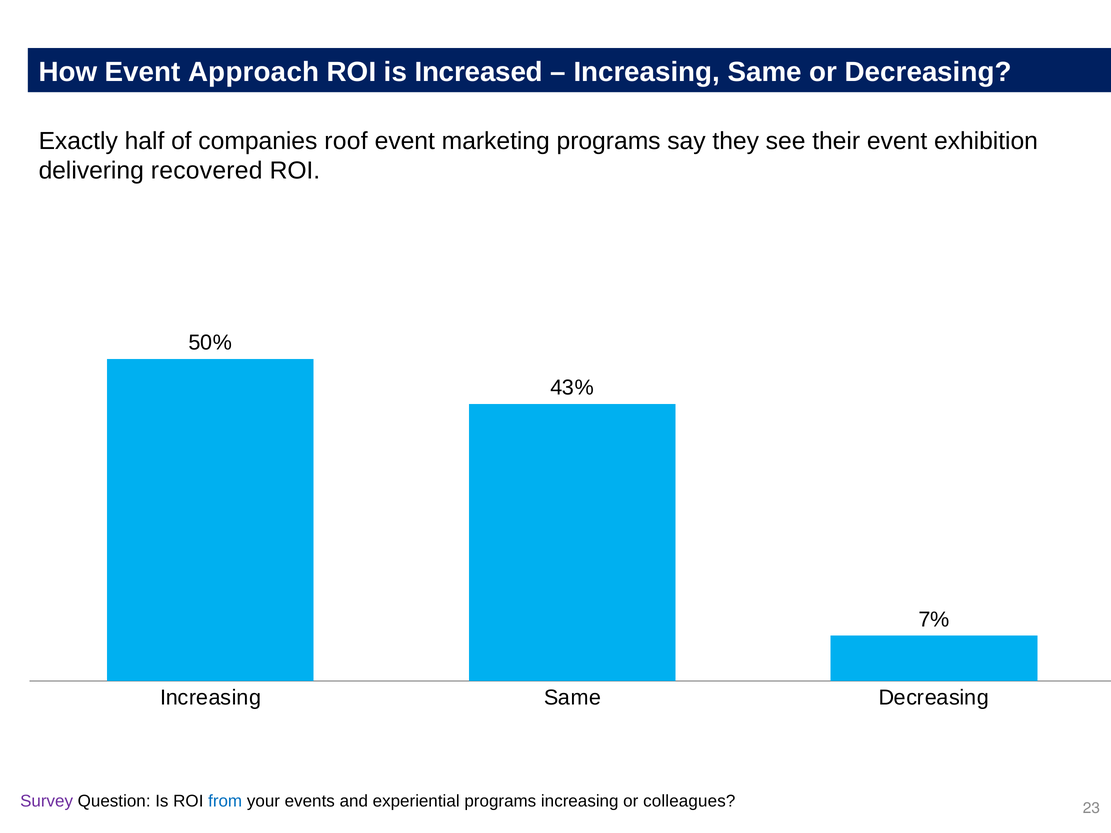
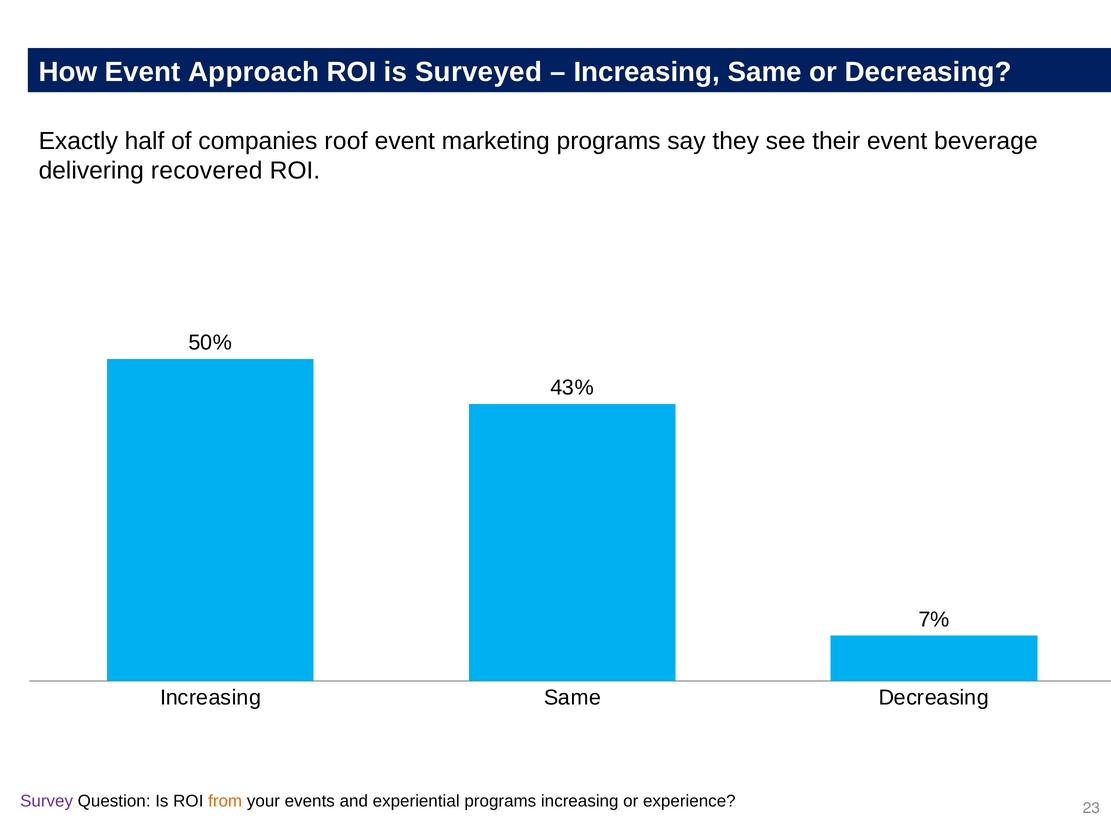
Increased: Increased -> Surveyed (479, 72)
exhibition: exhibition -> beverage (986, 141)
from colour: blue -> orange (225, 801)
colleagues: colleagues -> experience (689, 801)
